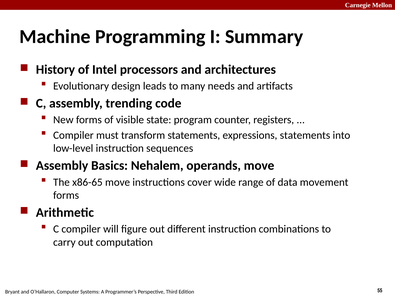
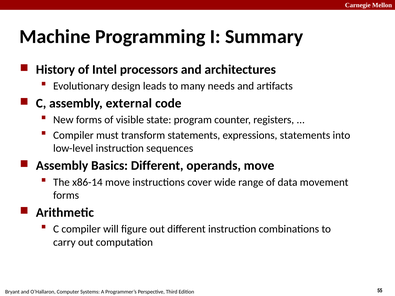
trending: trending -> external (129, 103)
Basics Nehalem: Nehalem -> Different (157, 166)
x86-65: x86-65 -> x86-14 (87, 182)
